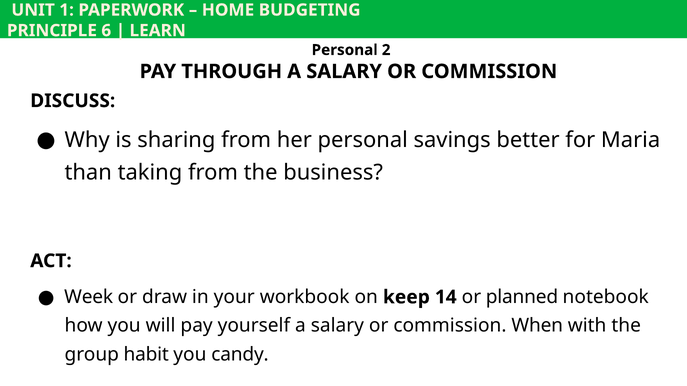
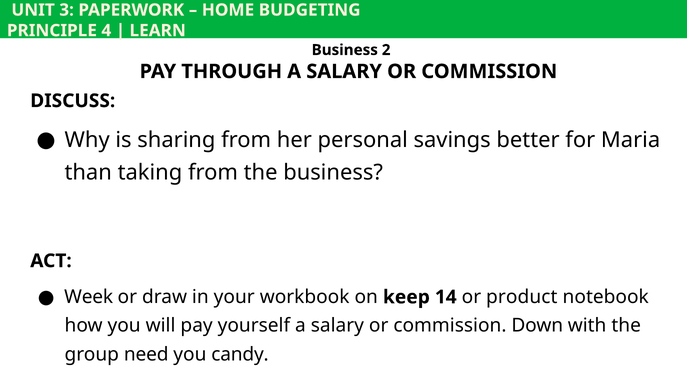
1: 1 -> 3 (67, 10)
6: 6 -> 4 (106, 31)
Personal: Personal -> Business (345, 50)
planned: planned -> product (522, 297)
When: When -> Down (537, 326)
habit: habit -> need (146, 355)
